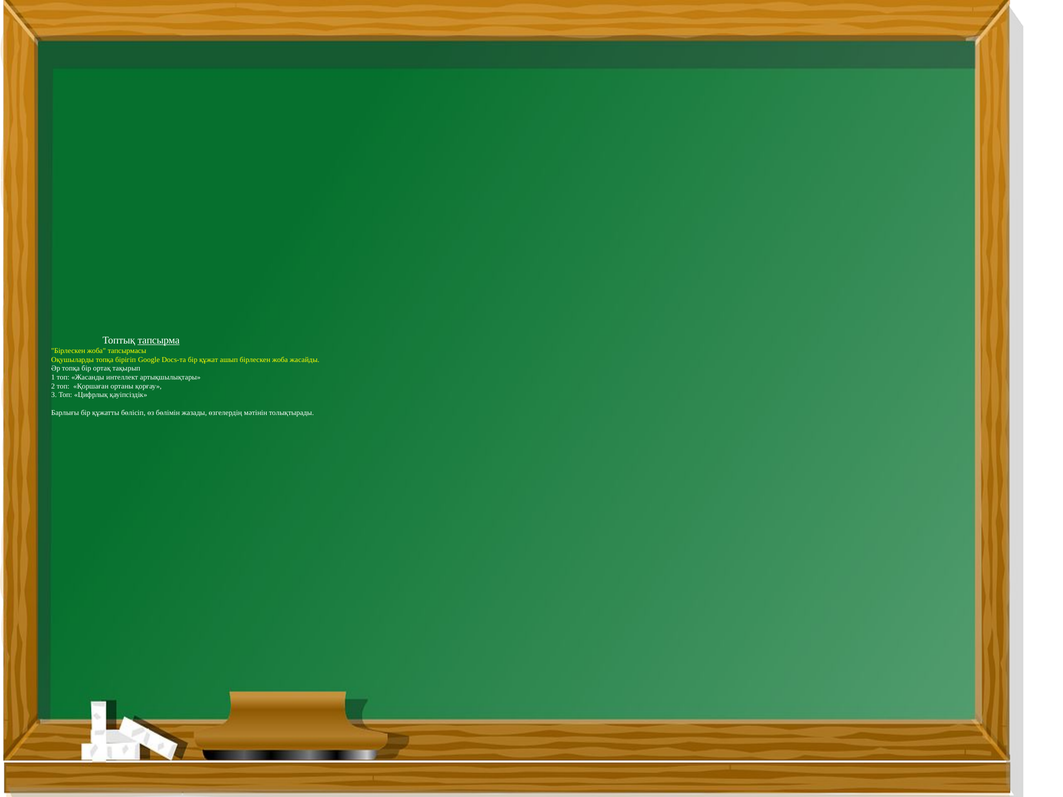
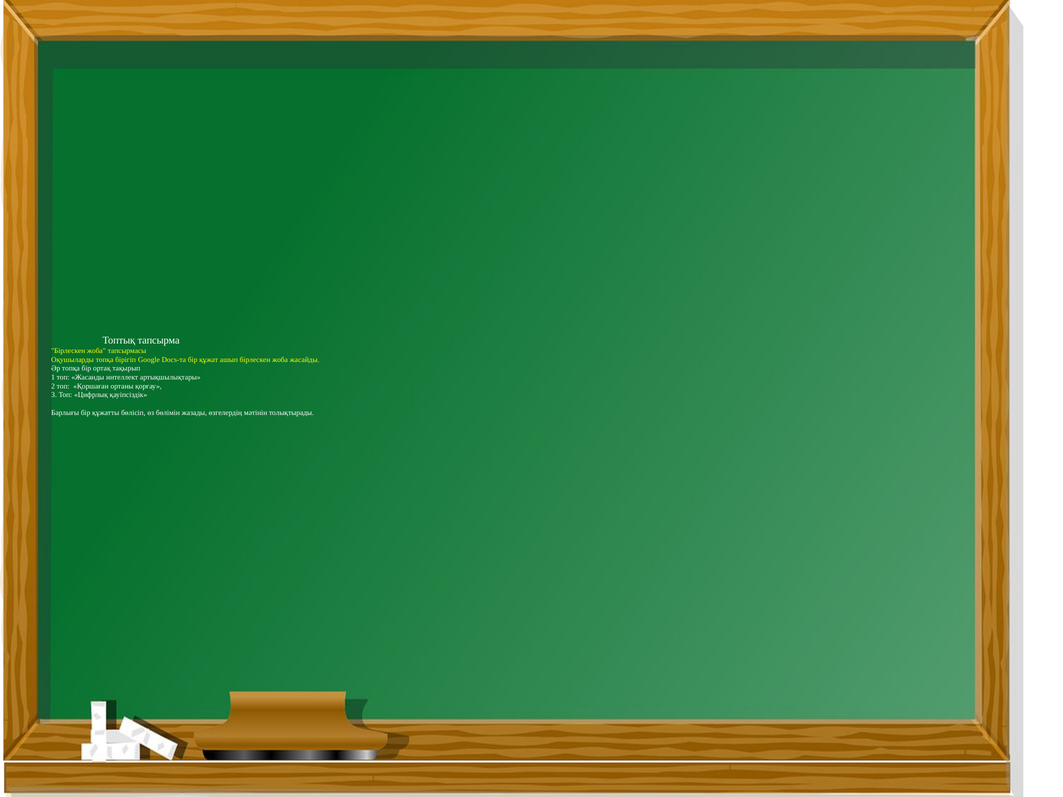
тапсырма underline: present -> none (159, 341)
